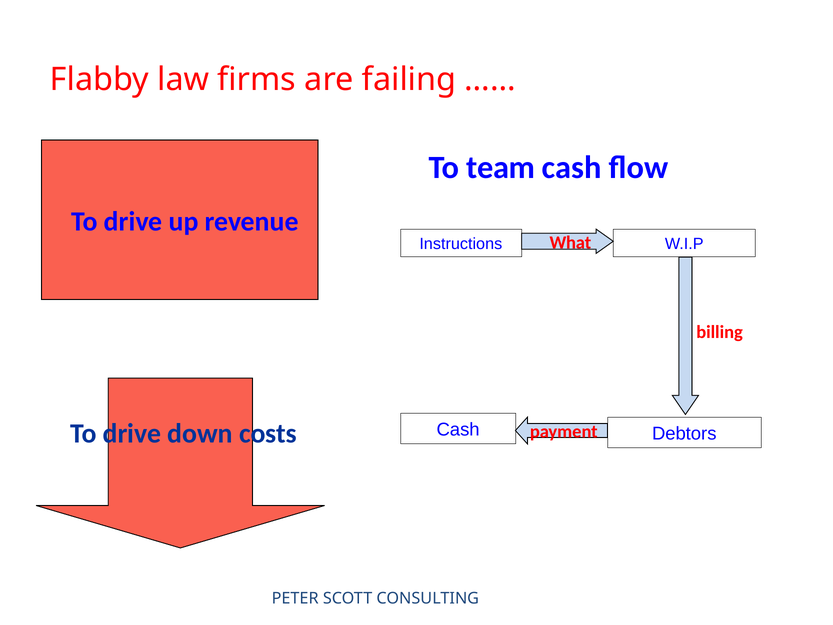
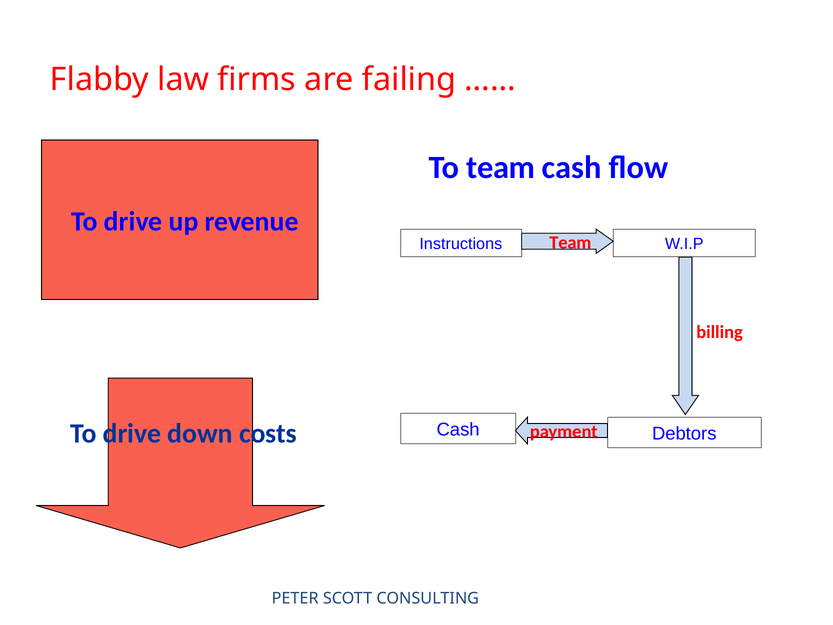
What: What -> Team (570, 242)
